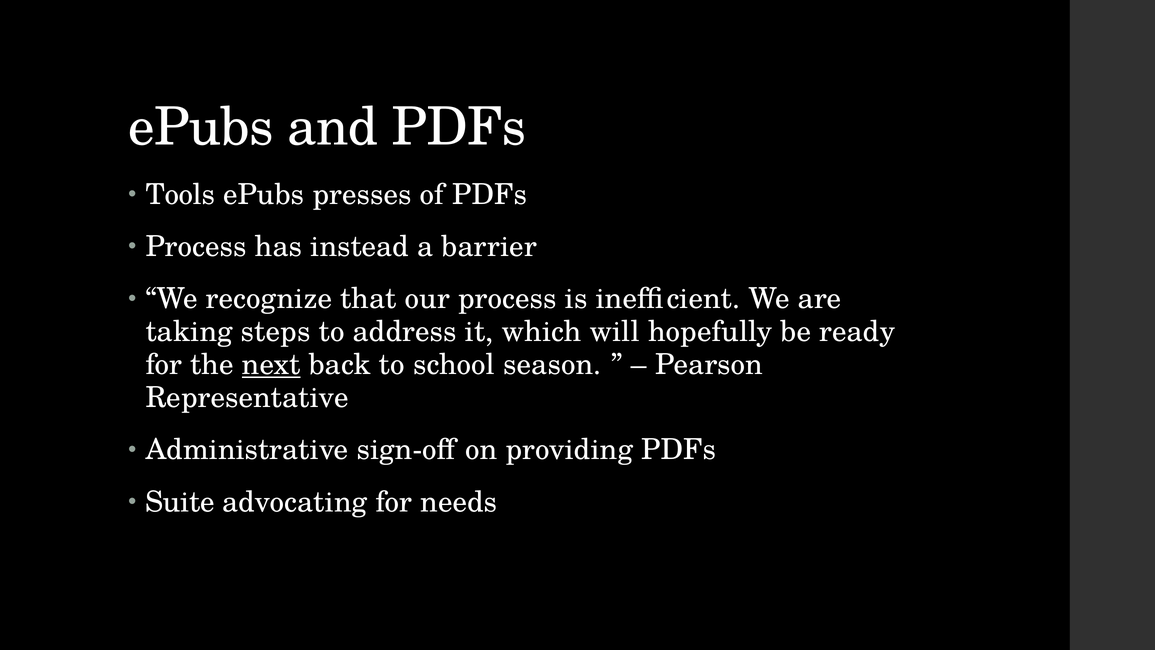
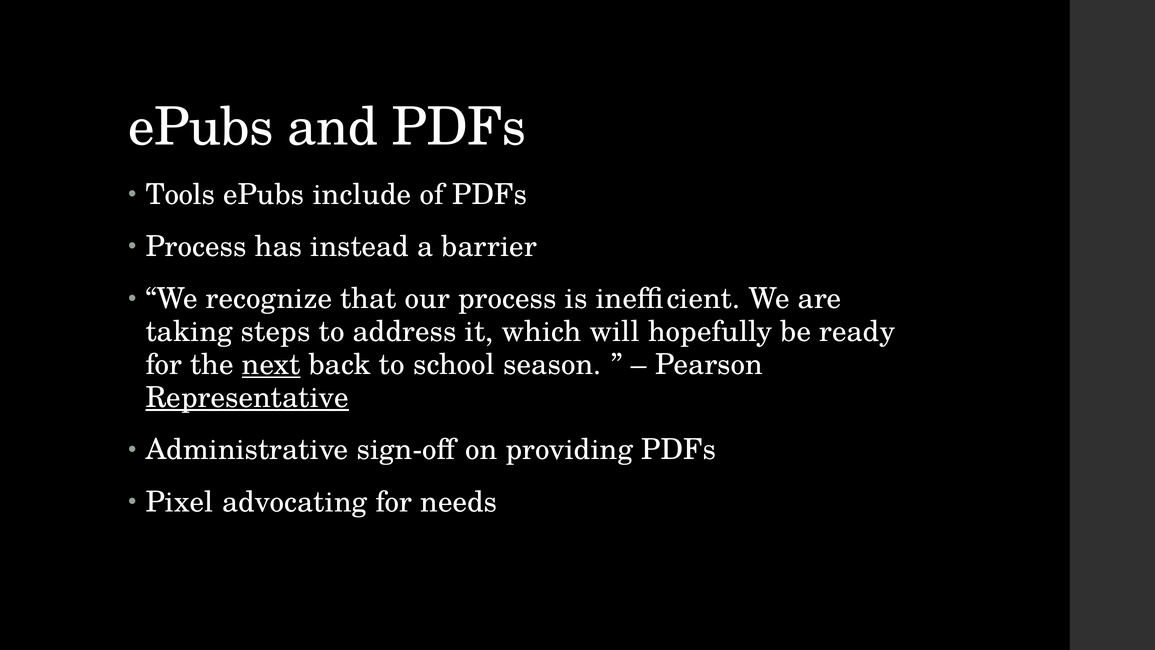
presses: presses -> include (362, 194)
Representative underline: none -> present (247, 397)
Suite: Suite -> Pixel (180, 502)
